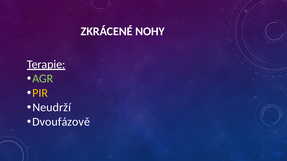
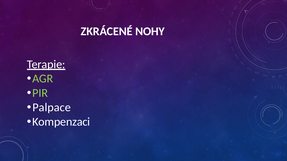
PIR colour: yellow -> light green (40, 93)
Neudrží: Neudrží -> Palpace (52, 108)
Dvoufázově: Dvoufázově -> Kompenzaci (61, 122)
